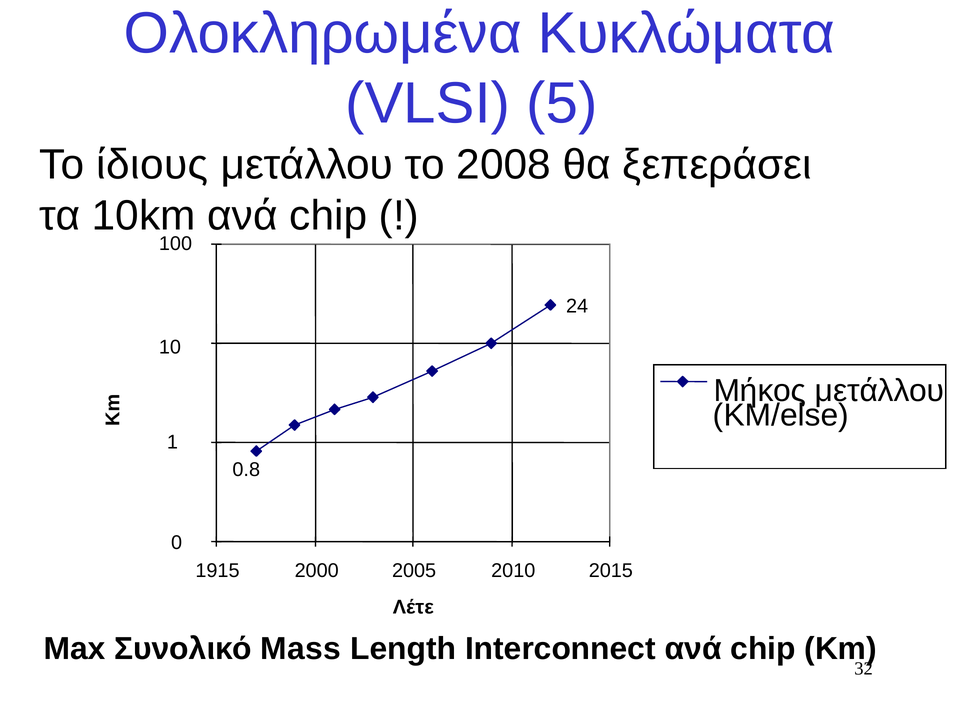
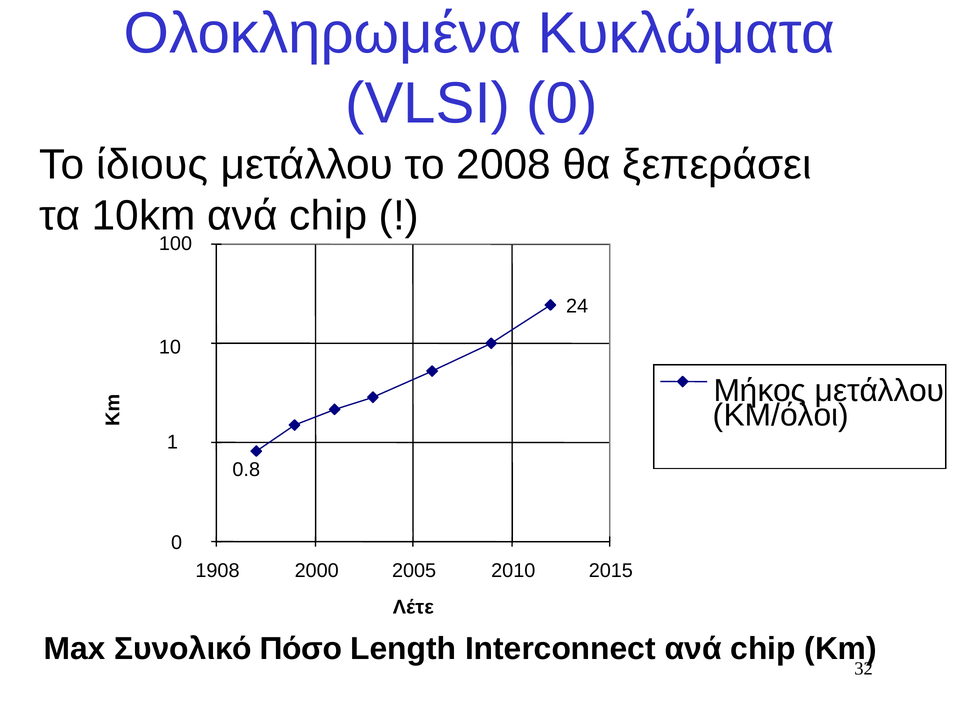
VLSI 5: 5 -> 0 (562, 103)
KM/else: KM/else -> KM/όλοι (781, 415)
1915: 1915 -> 1908 (217, 571)
Mass: Mass -> Πόσο (301, 649)
